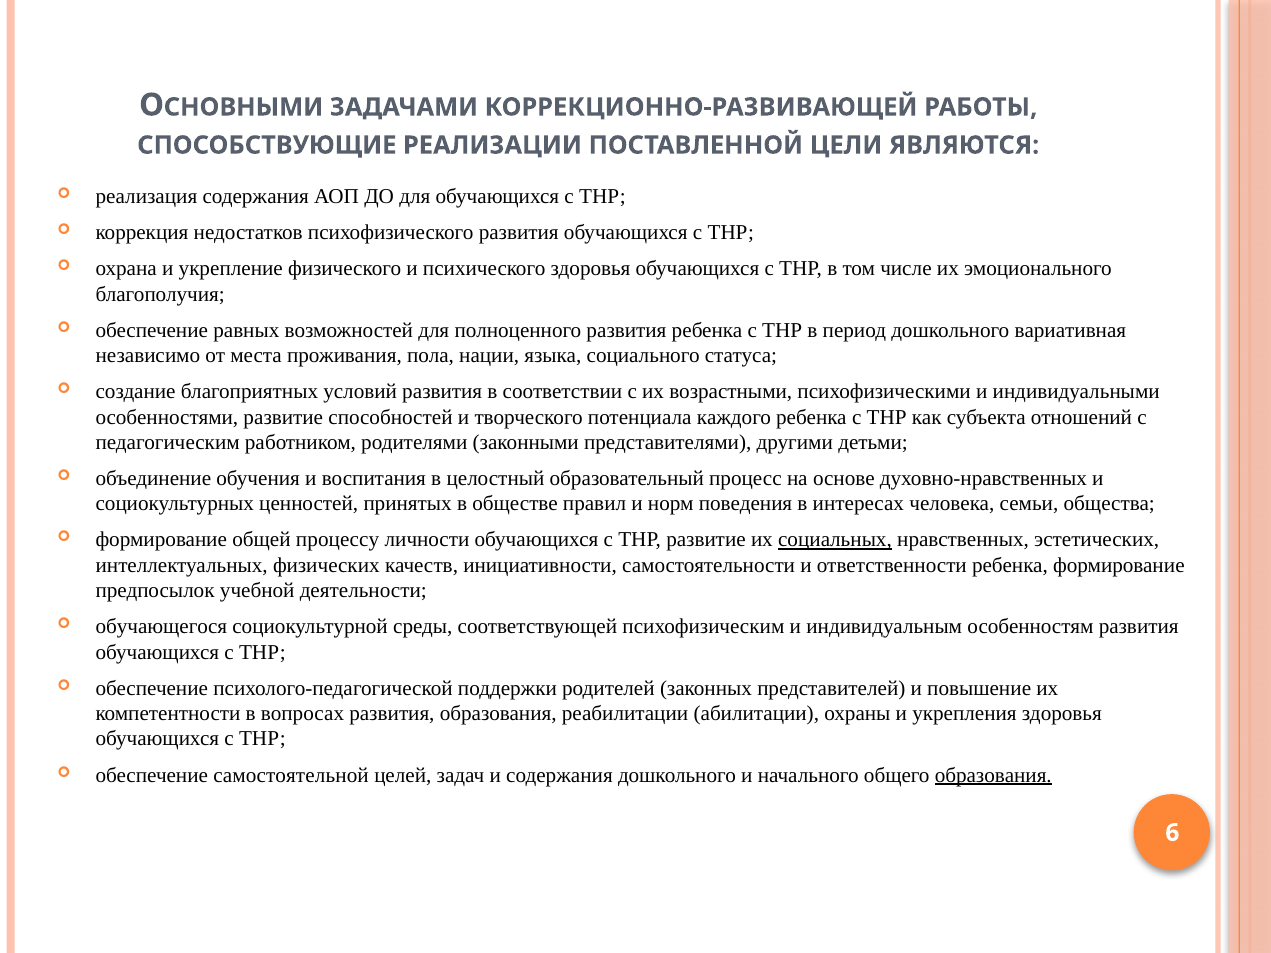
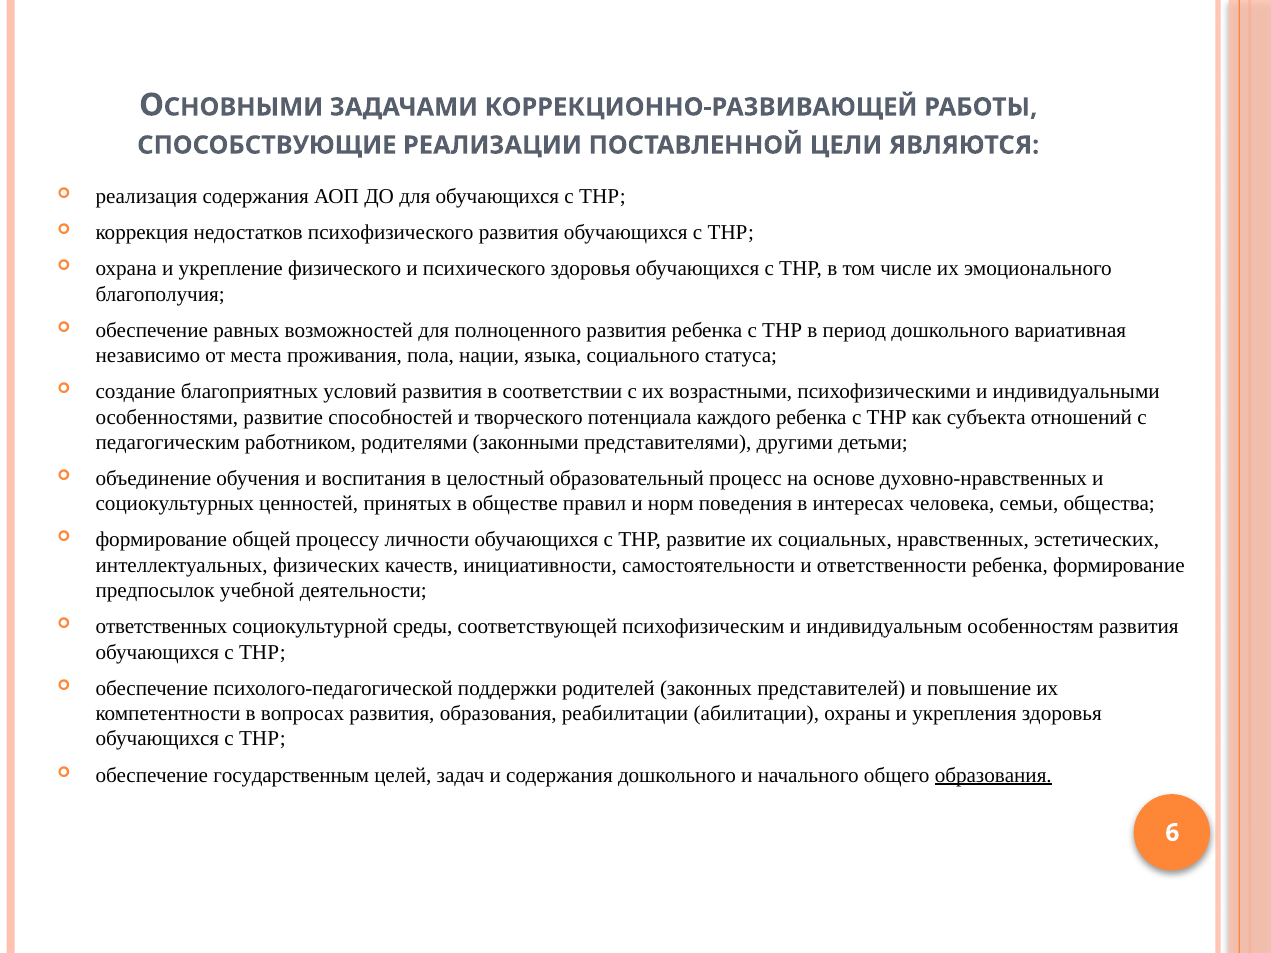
социальных underline: present -> none (835, 540)
обучающегося: обучающегося -> ответственных (161, 627)
самостоятельной: самостоятельной -> государственным (291, 775)
